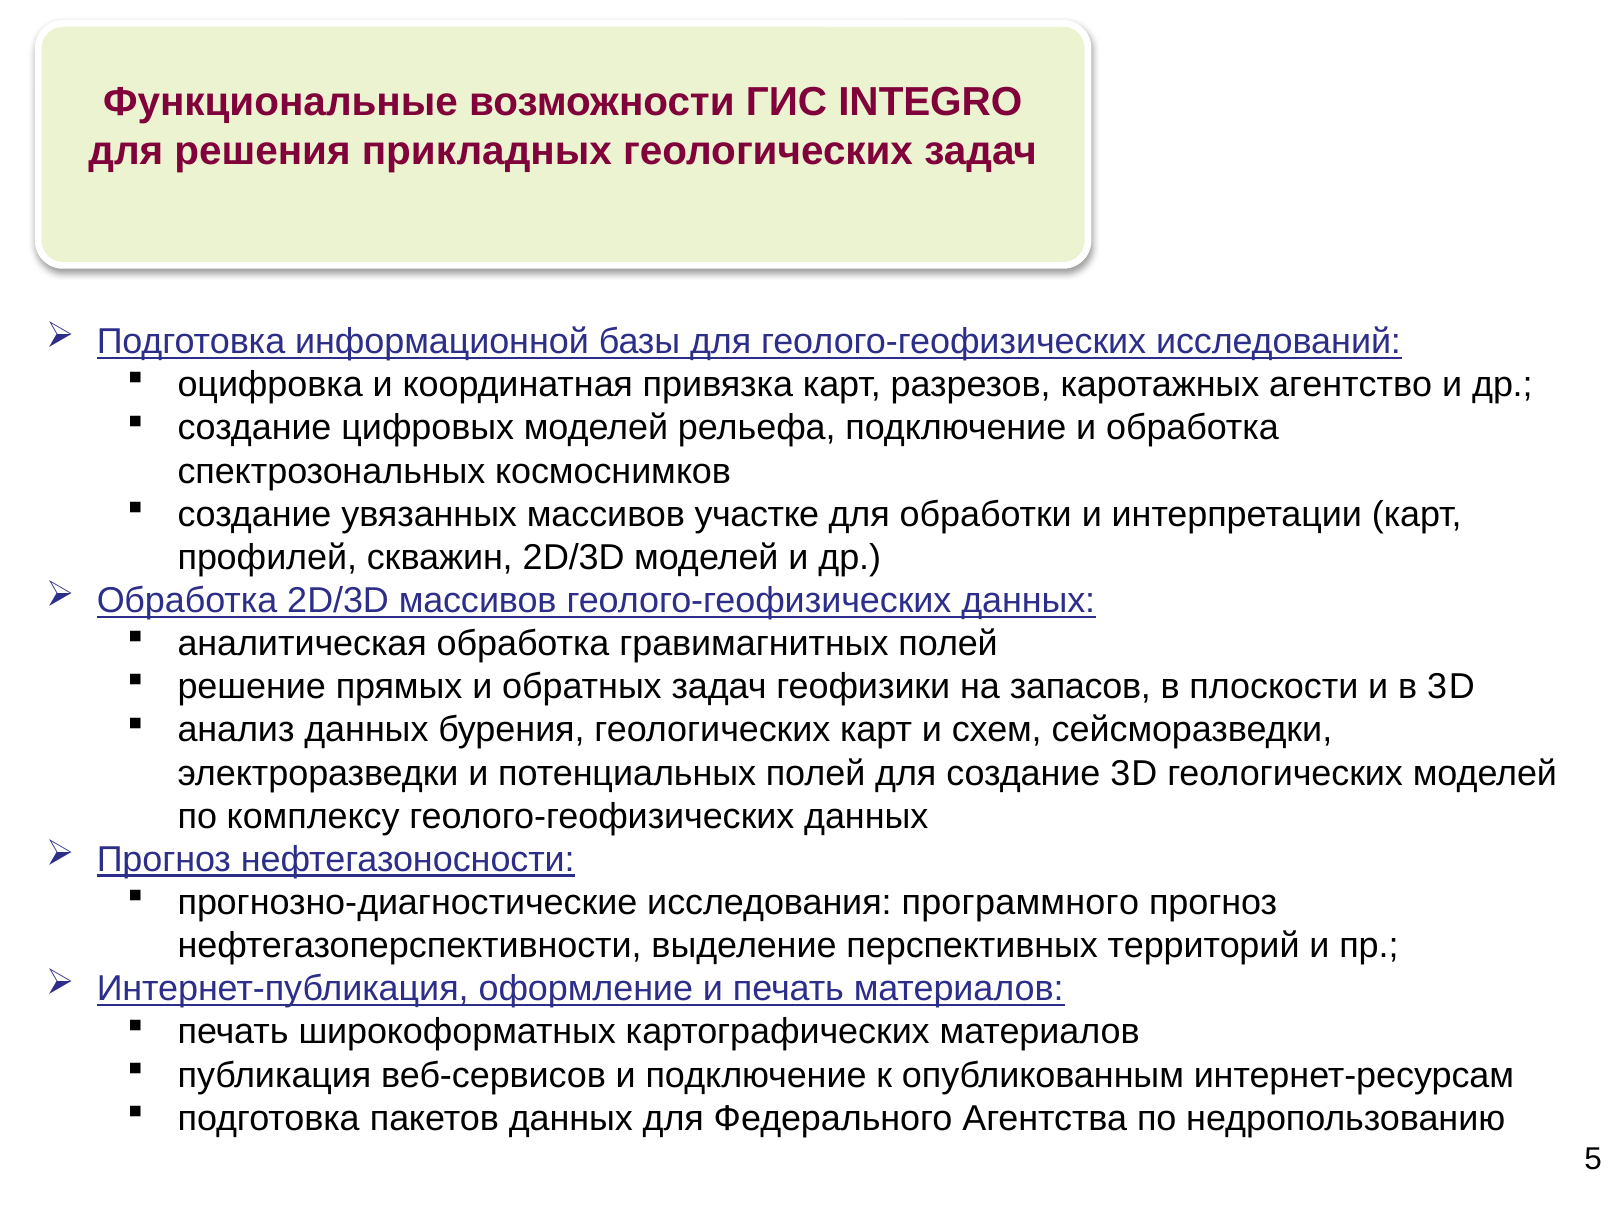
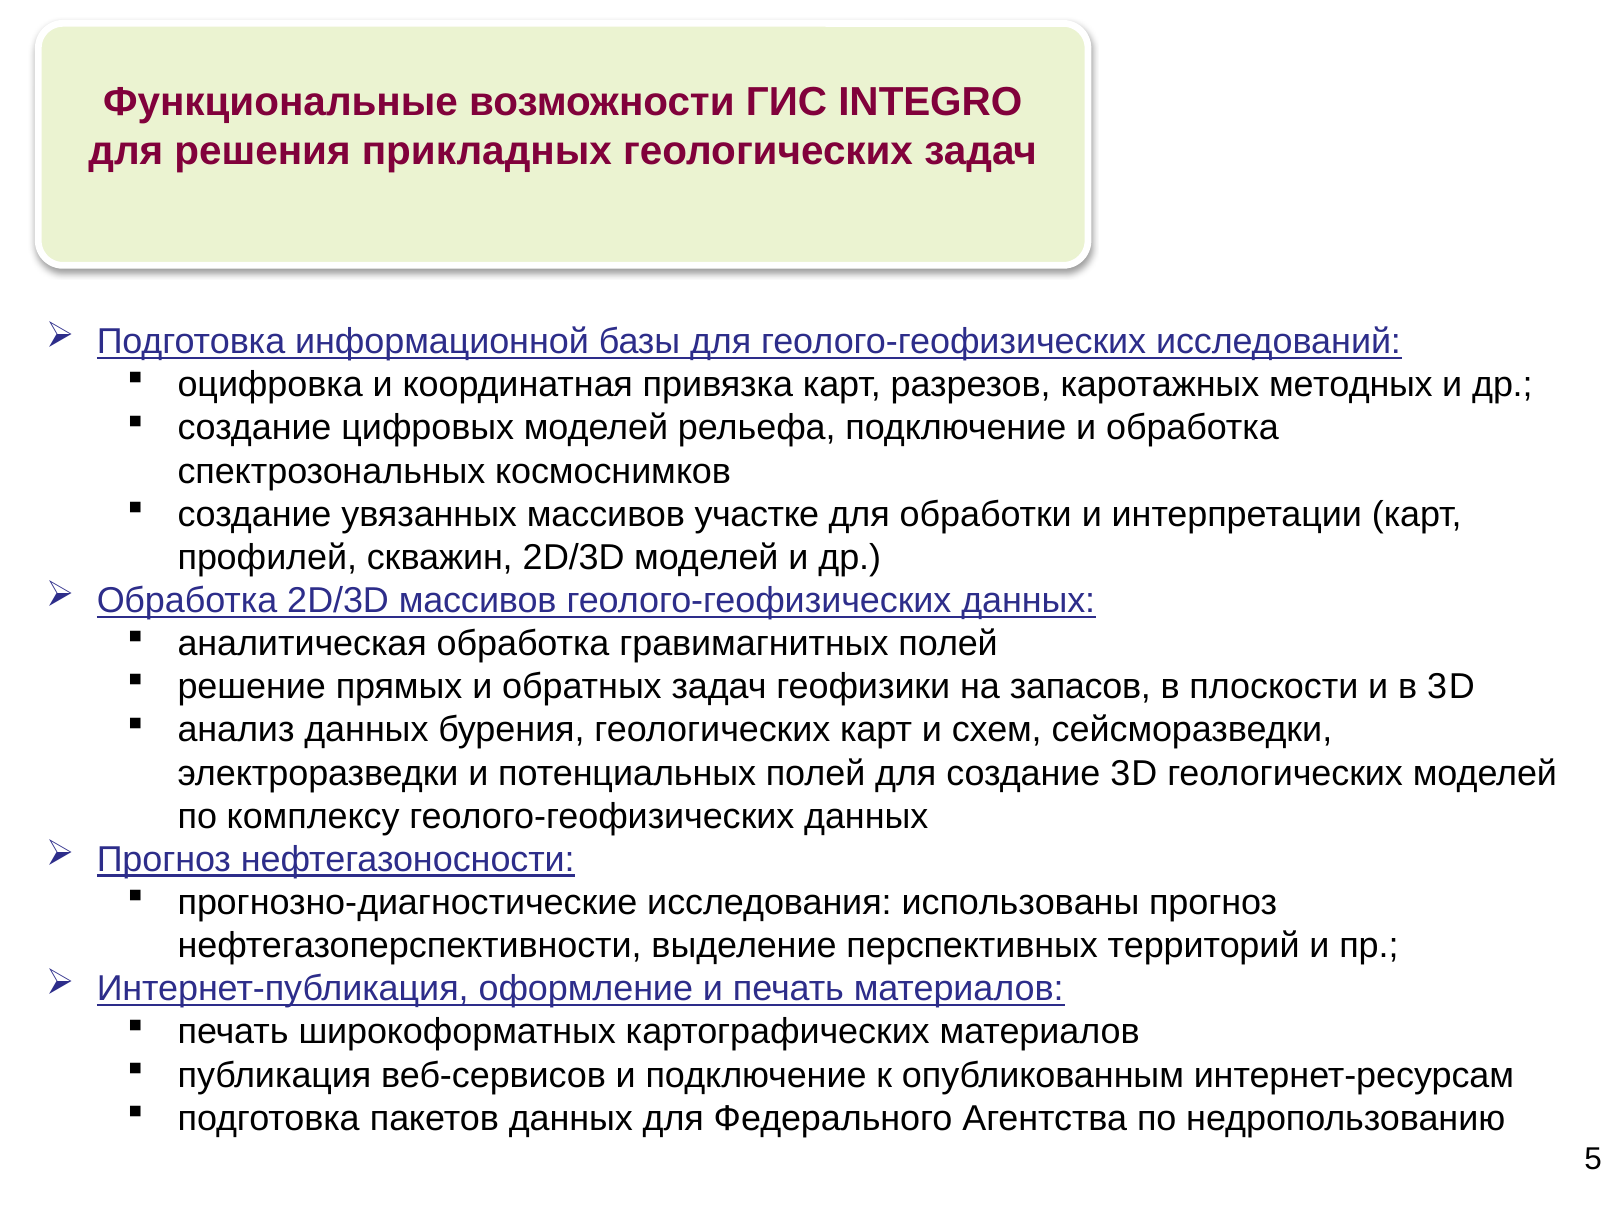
агентство: агентство -> методных (1351, 385)
программного: программного -> использованы (1020, 902)
